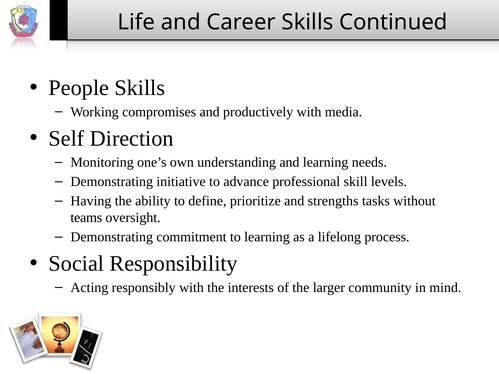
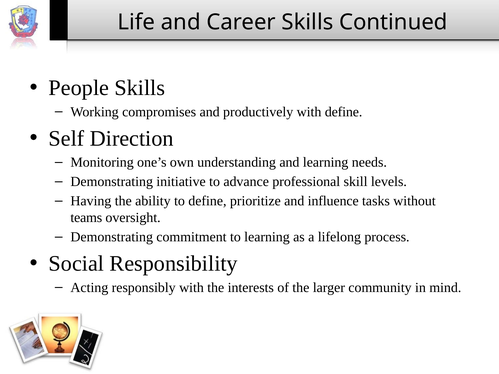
with media: media -> define (344, 112)
strengths: strengths -> influence (333, 201)
